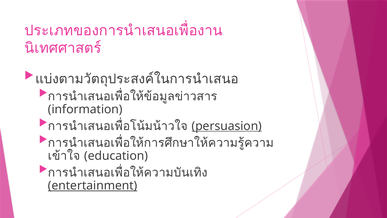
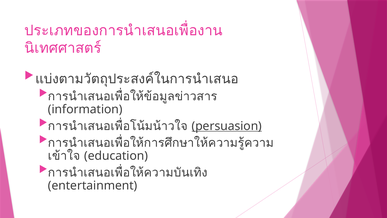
entertainment underline: present -> none (93, 185)
